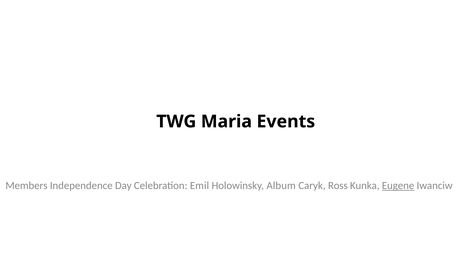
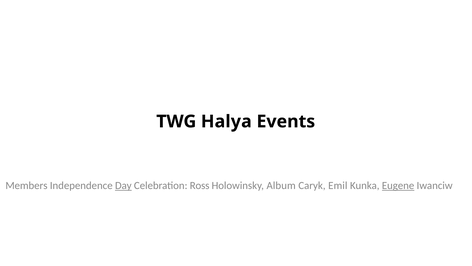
Maria: Maria -> Halya (226, 121)
Day underline: none -> present (123, 185)
Emil: Emil -> Ross (200, 185)
Ross: Ross -> Emil (338, 185)
